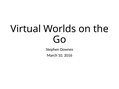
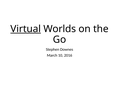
Virtual underline: none -> present (26, 29)
